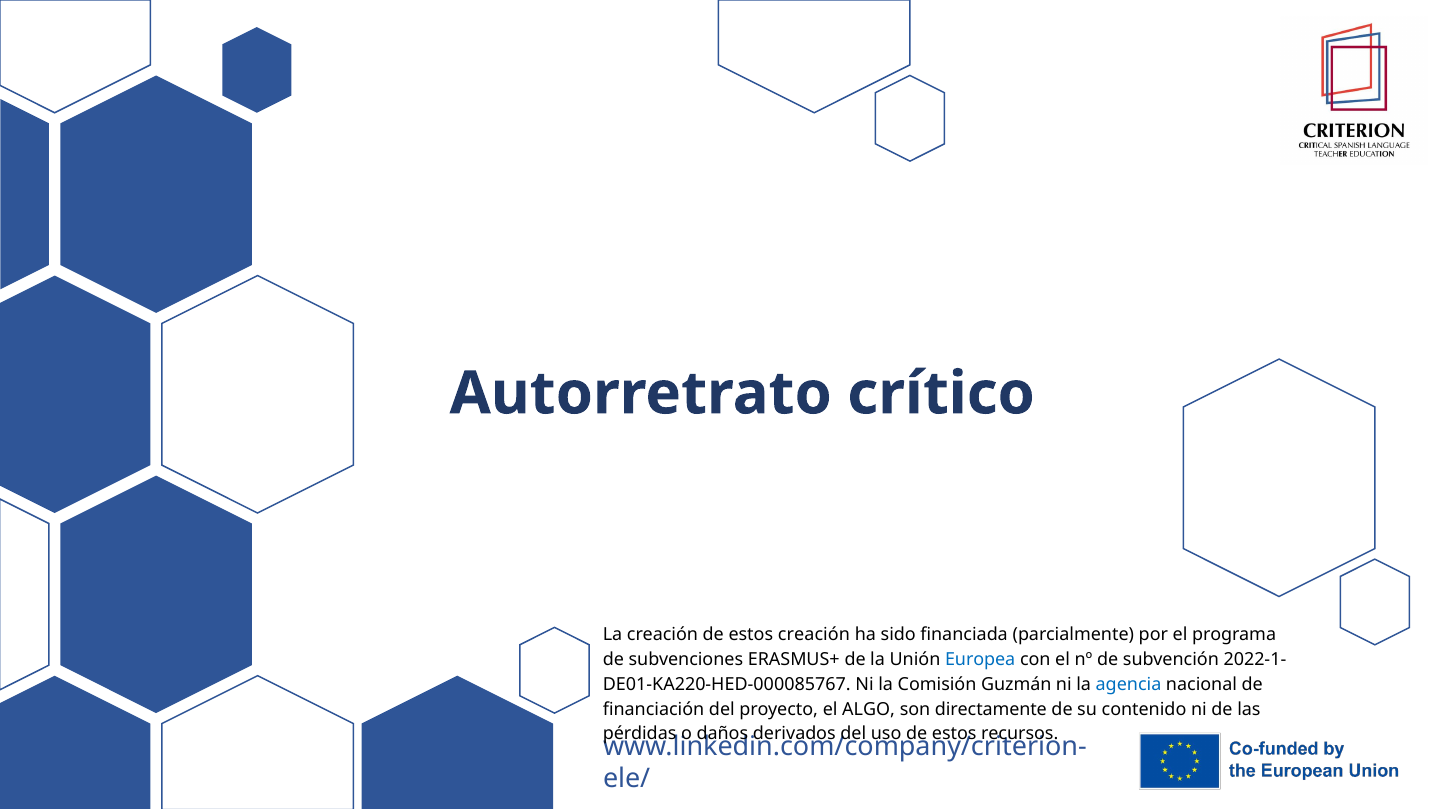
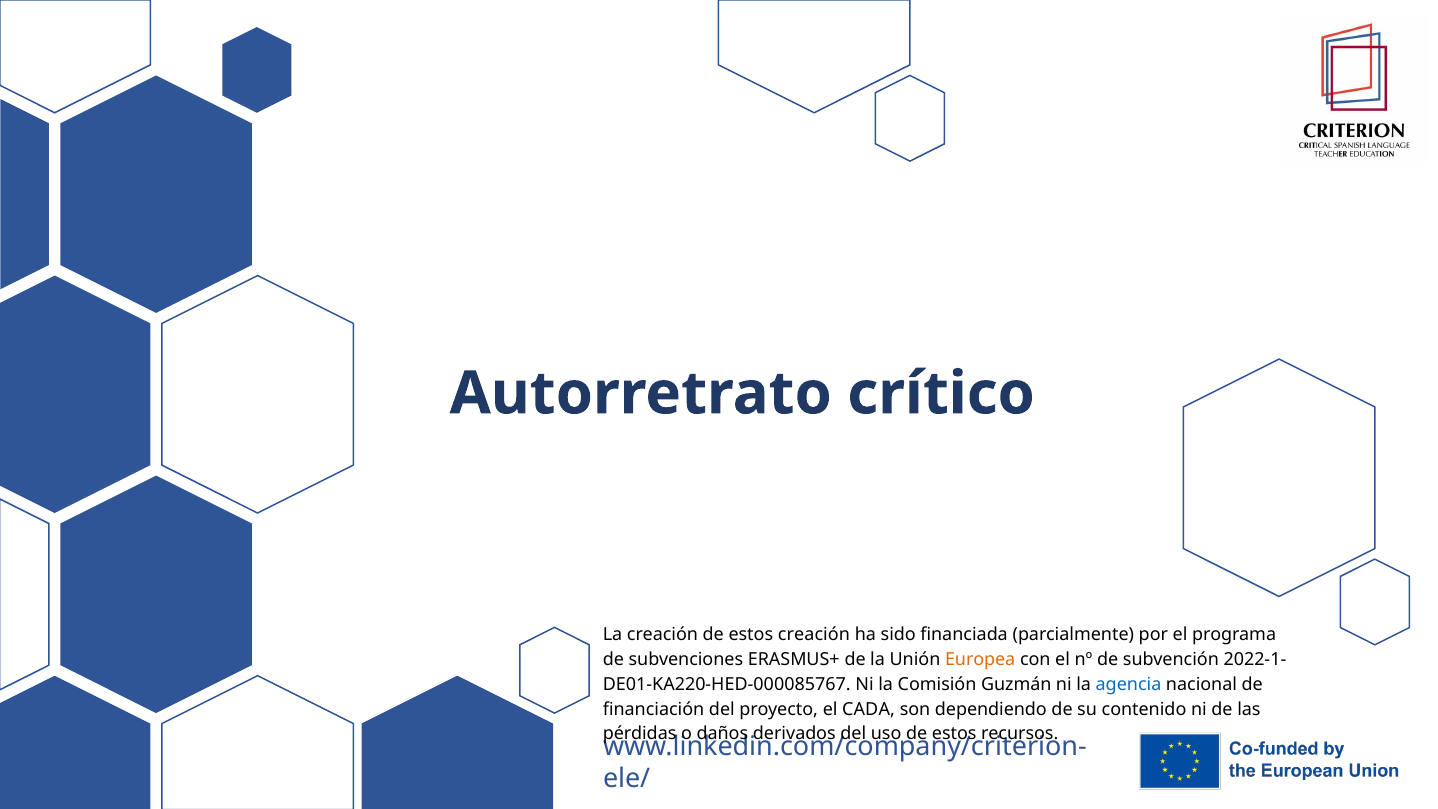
Europea colour: blue -> orange (980, 660)
ALGO: ALGO -> CADA (869, 709)
directamente: directamente -> dependiendo (991, 709)
